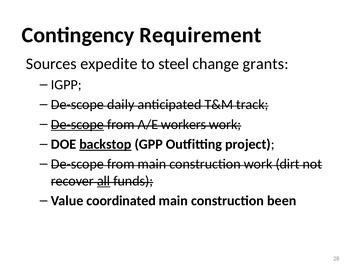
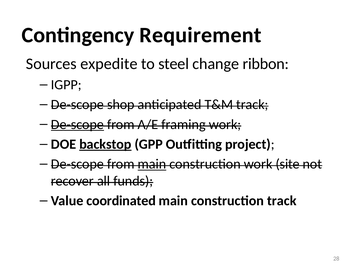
grants: grants -> ribbon (266, 64)
daily: daily -> shop (121, 104)
workers: workers -> framing (183, 124)
main underline: none -> present (152, 164)
dirt: dirt -> site (288, 164)
all underline: present -> none (104, 181)
construction been: been -> track (282, 201)
